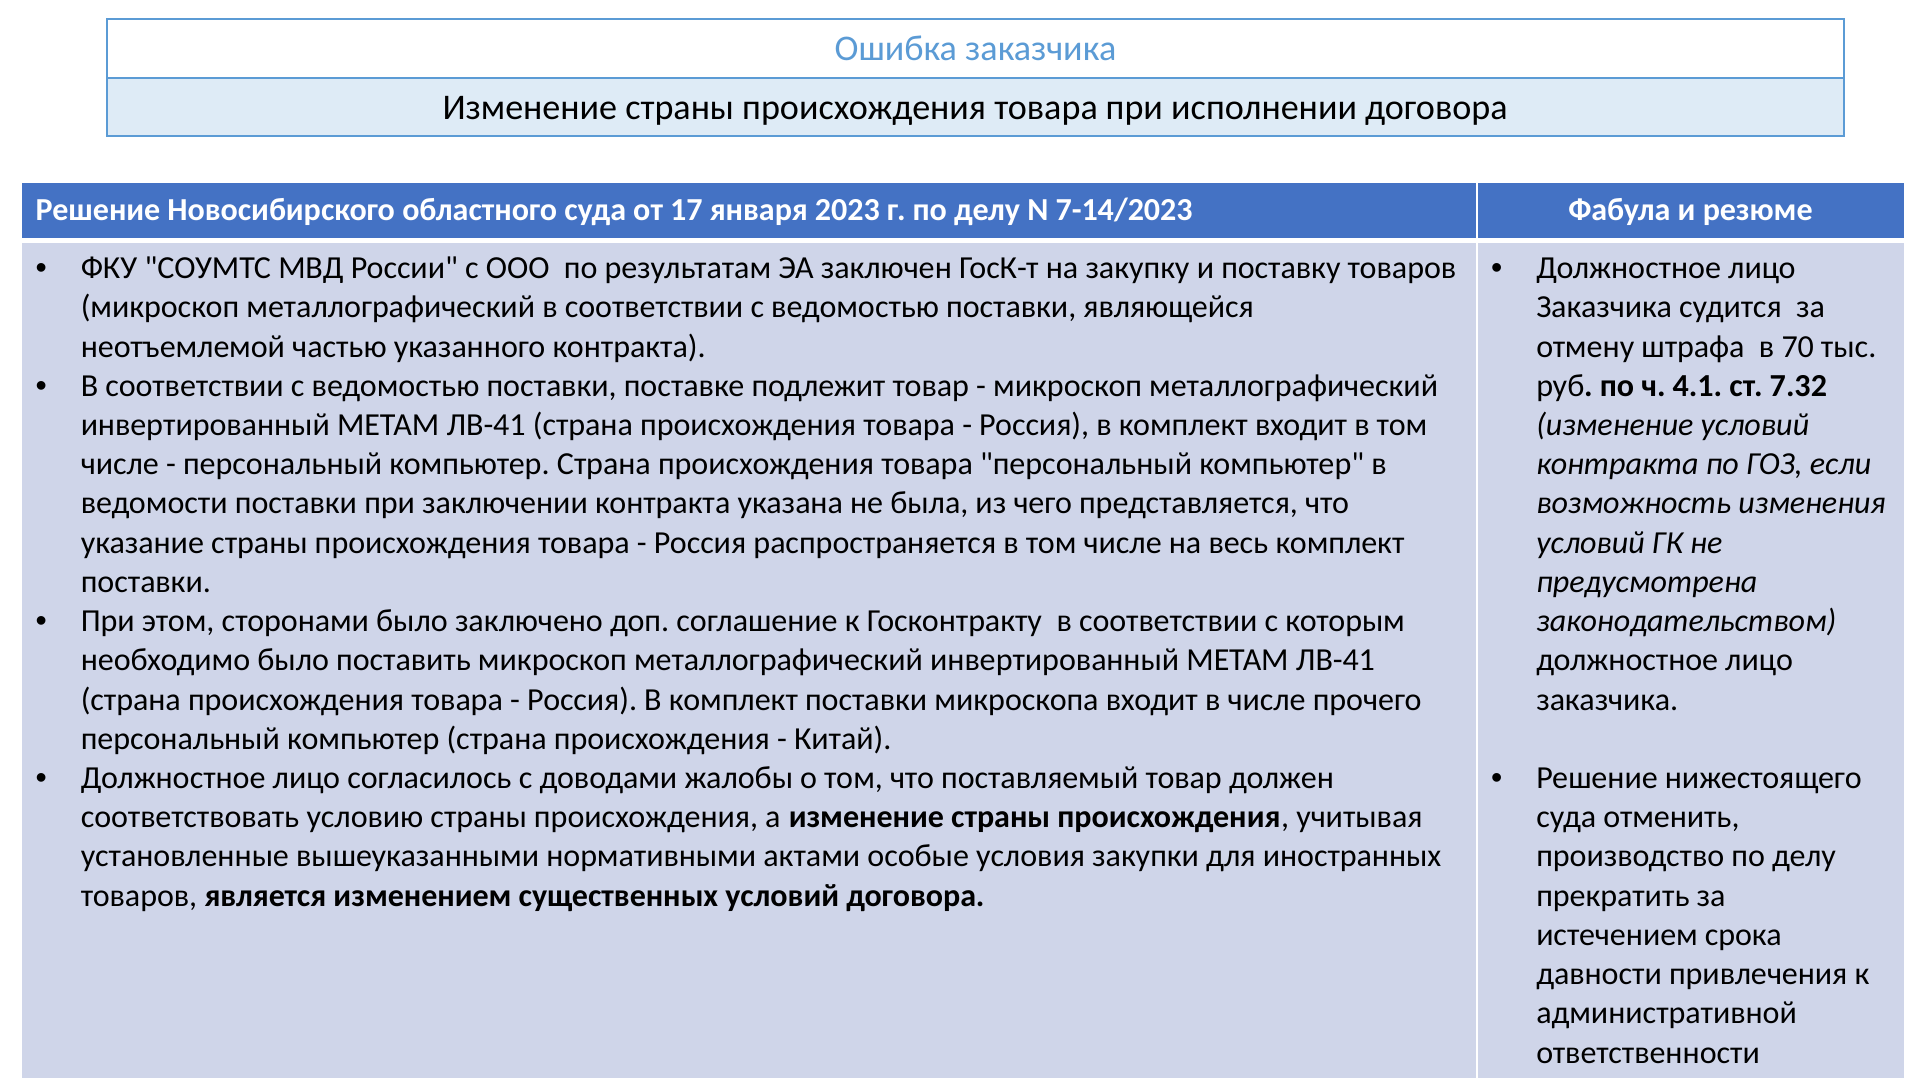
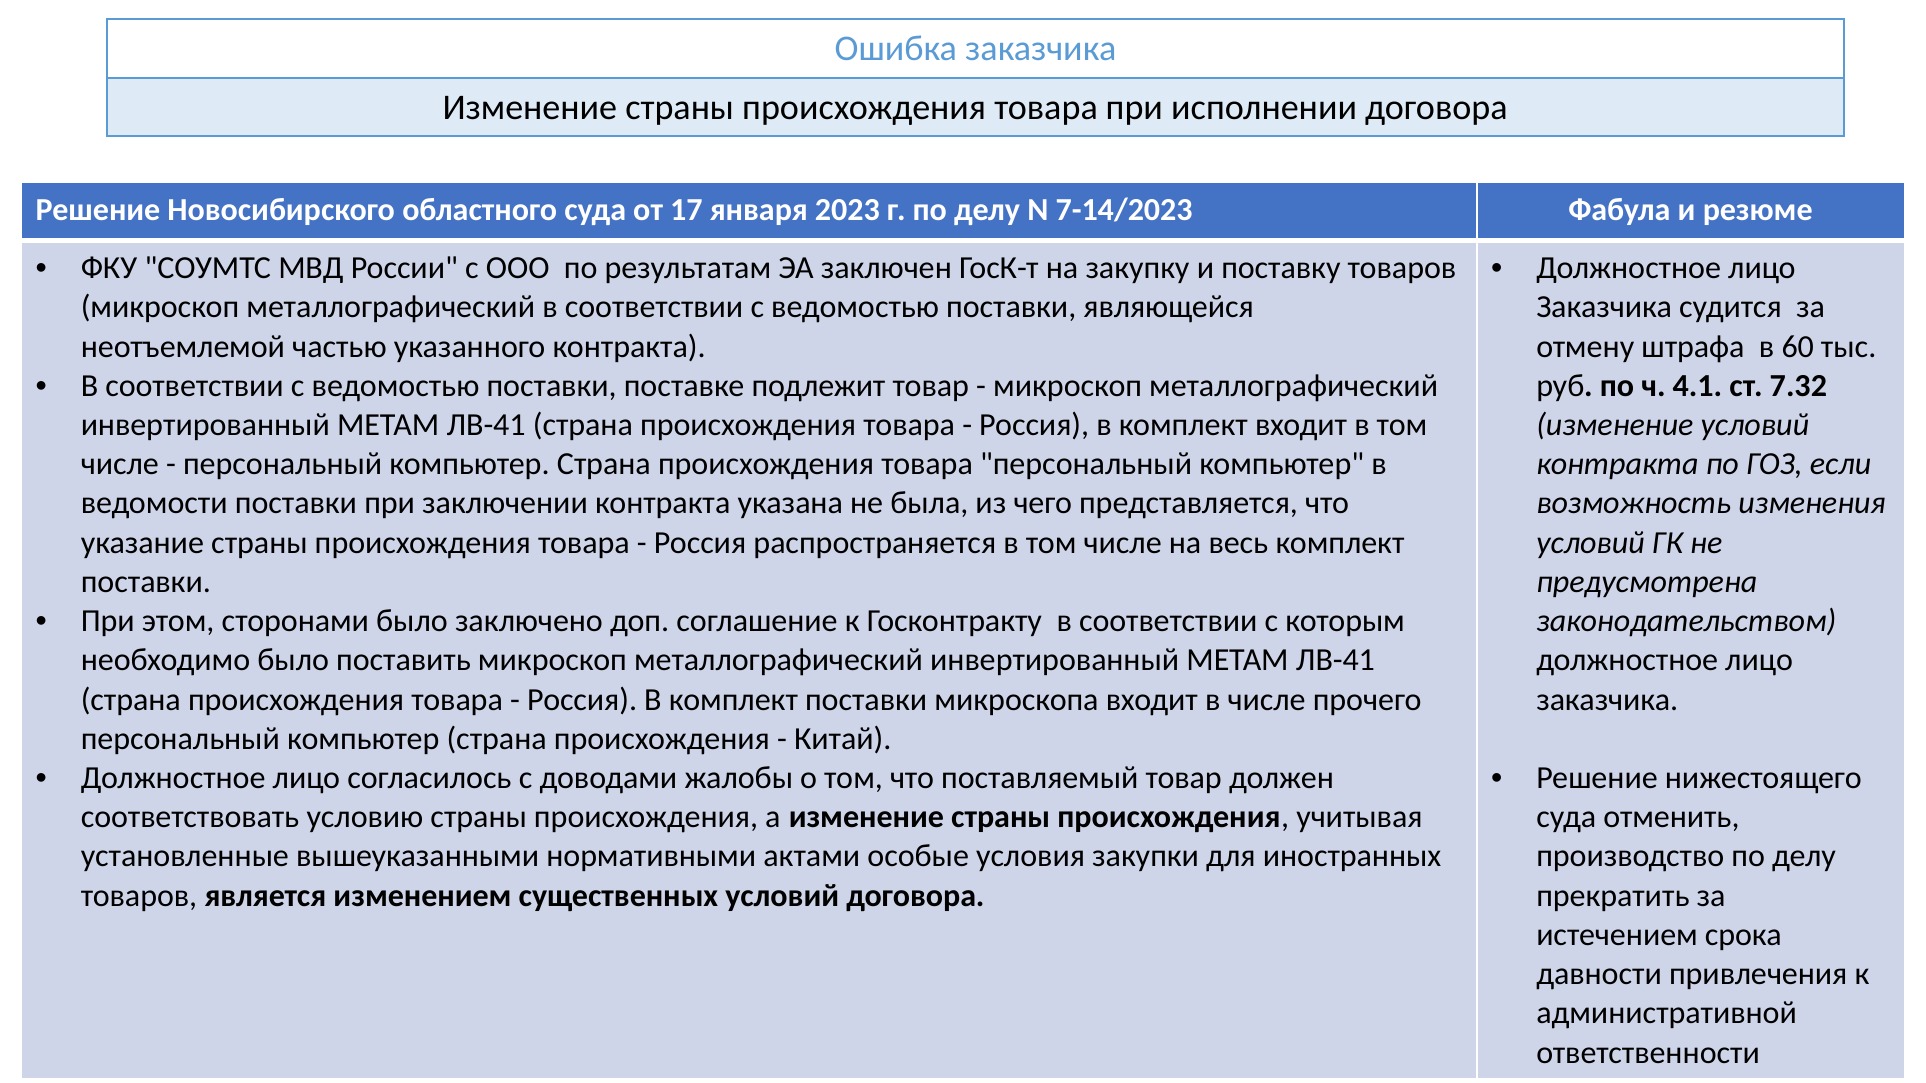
70: 70 -> 60 (1798, 347)
